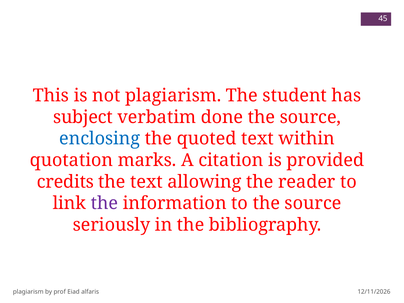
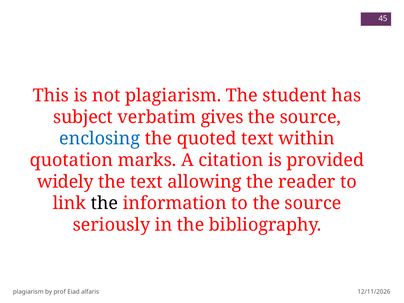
done: done -> gives (222, 117)
credits: credits -> widely (65, 182)
the colour: purple -> black (104, 203)
